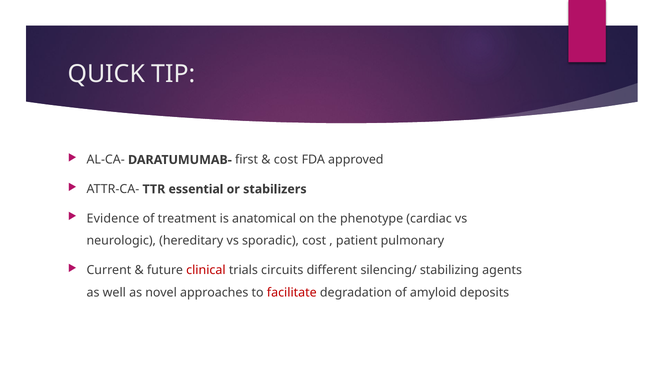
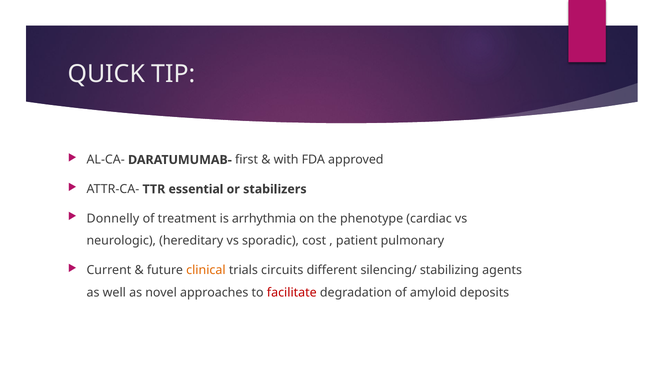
cost: cost -> with (286, 160)
Evidence: Evidence -> Donnelly (113, 219)
anatomical: anatomical -> arrhythmia (264, 219)
clinical colour: red -> orange (206, 270)
